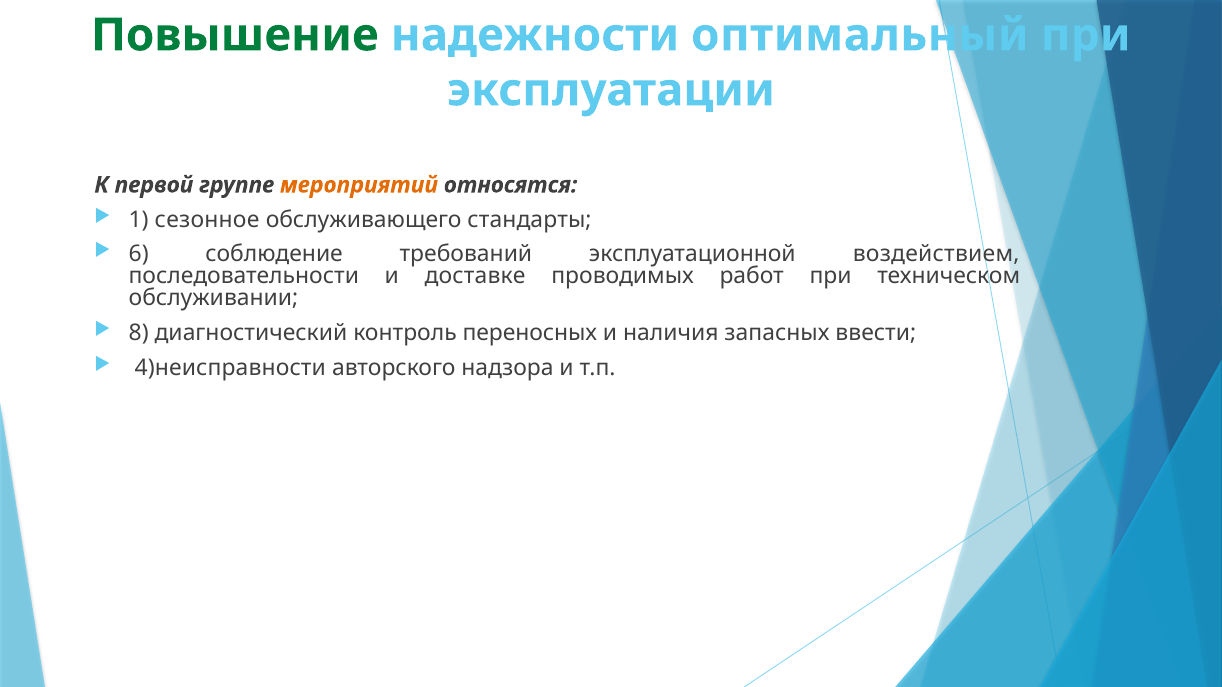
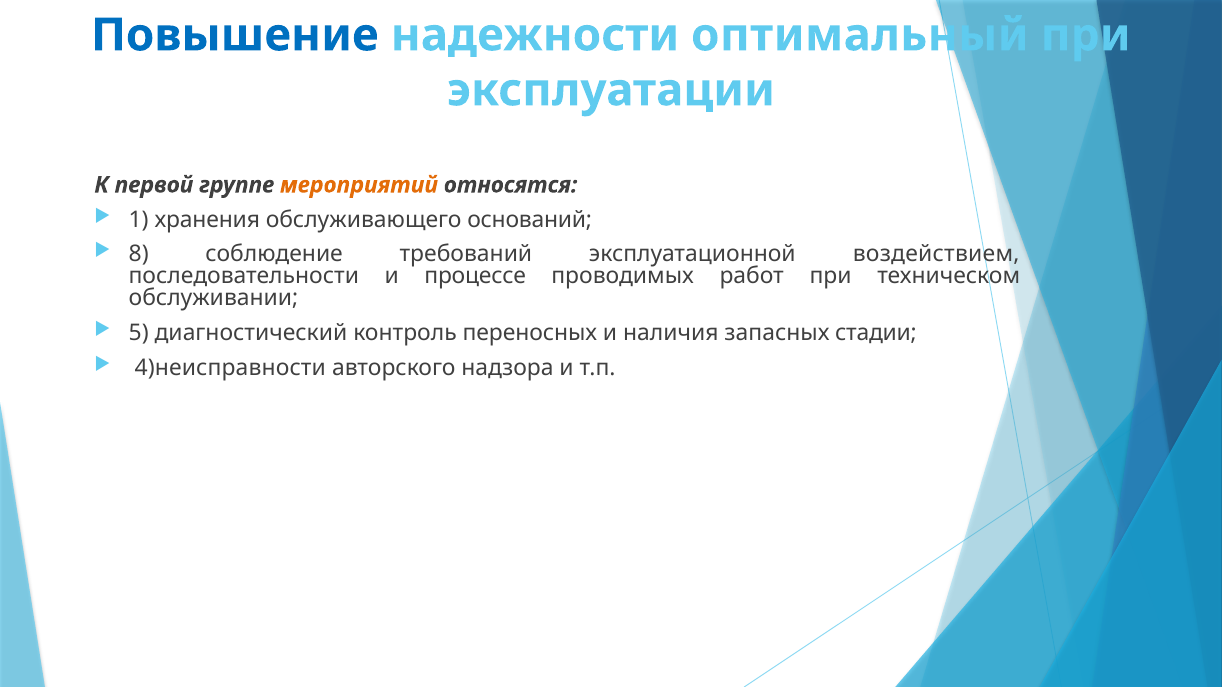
Повышение colour: green -> blue (235, 35)
сезонное: сезонное -> хранения (207, 220)
стандарты: стандарты -> оснований (530, 220)
6: 6 -> 8 (139, 255)
доставке: доставке -> процессе (475, 277)
8: 8 -> 5 (139, 333)
ввести: ввести -> стадии (876, 333)
